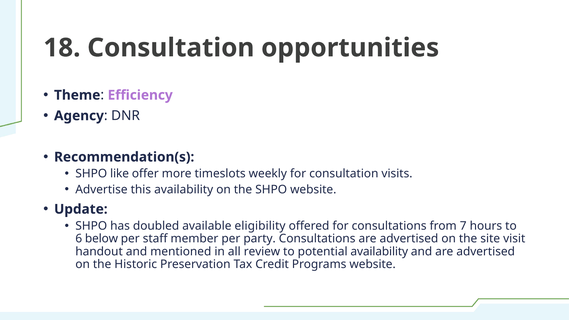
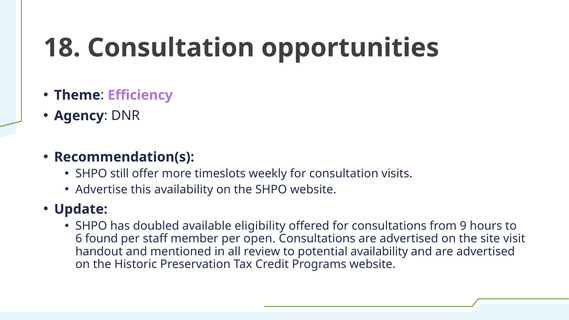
like: like -> still (120, 174)
7: 7 -> 9 (463, 226)
below: below -> found (102, 239)
party: party -> open (260, 239)
